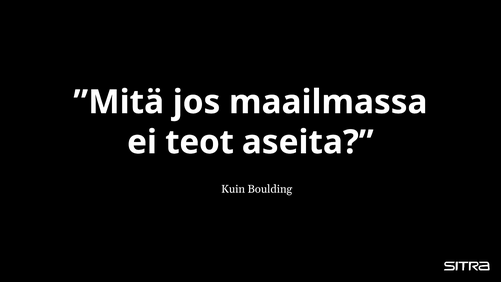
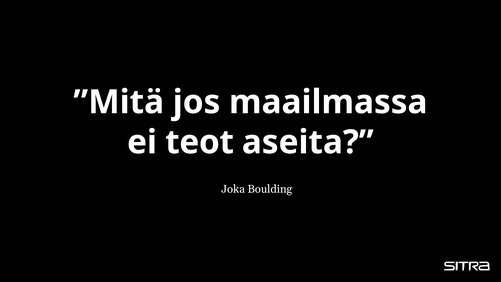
Kuin: Kuin -> Joka (233, 189)
